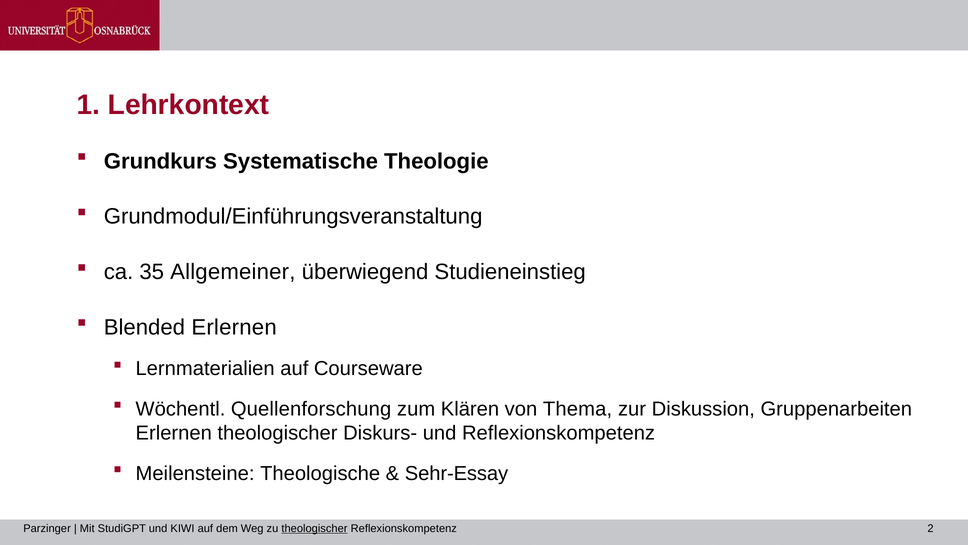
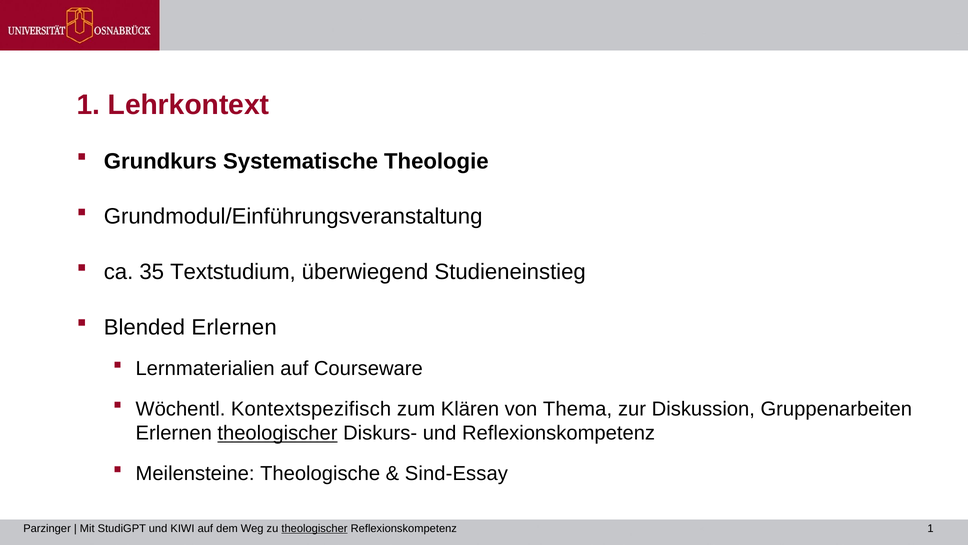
Allgemeiner: Allgemeiner -> Textstudium (233, 272)
Quellenforschung: Quellenforschung -> Kontextspezifisch (311, 409)
theologischer underline: none -> present (277, 433)
Sehr-Essay: Sehr-Essay -> Sind-Essay (456, 473)
Reflexionskompetenz 2: 2 -> 1 (931, 528)
